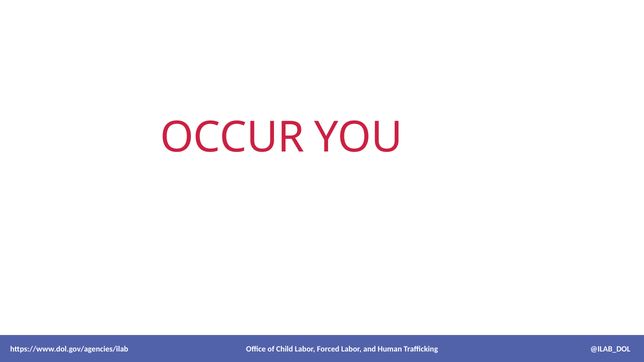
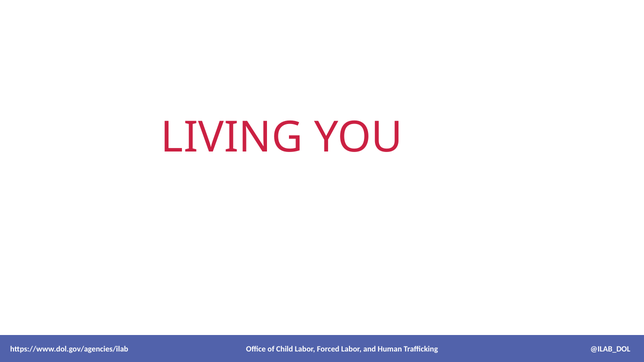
OCCUR: OCCUR -> LIVING (232, 138)
